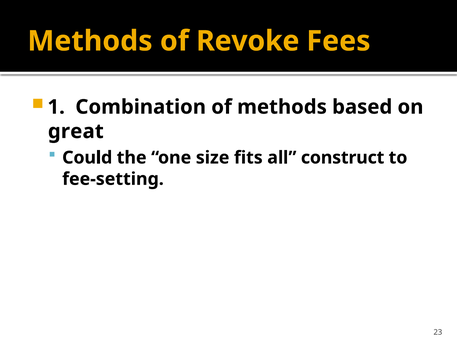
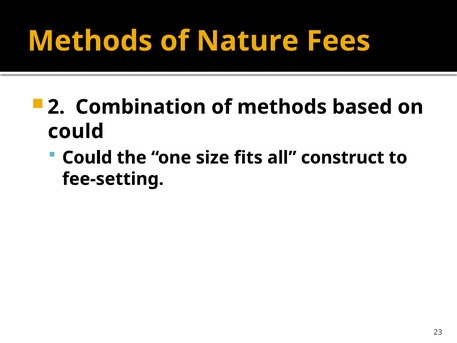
Revoke: Revoke -> Nature (248, 41)
1: 1 -> 2 (56, 107)
great: great -> could (76, 131)
